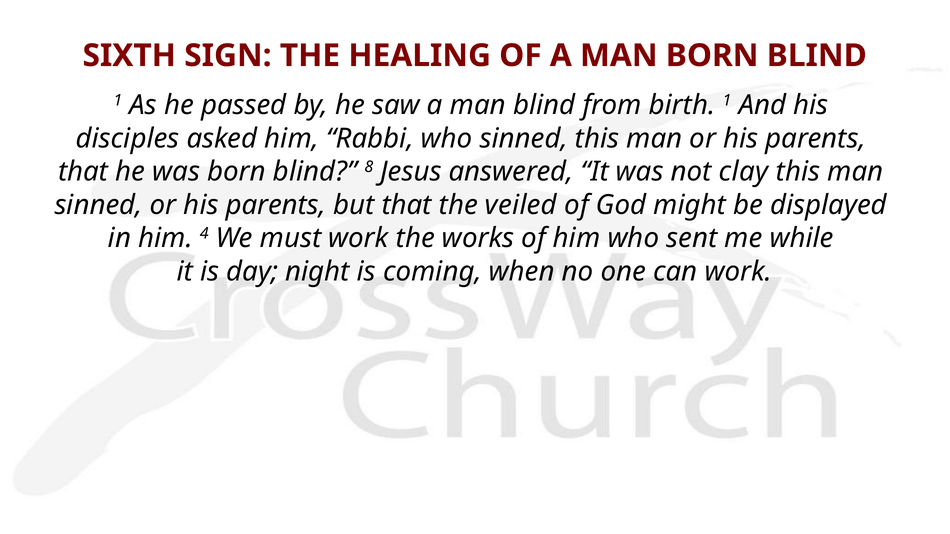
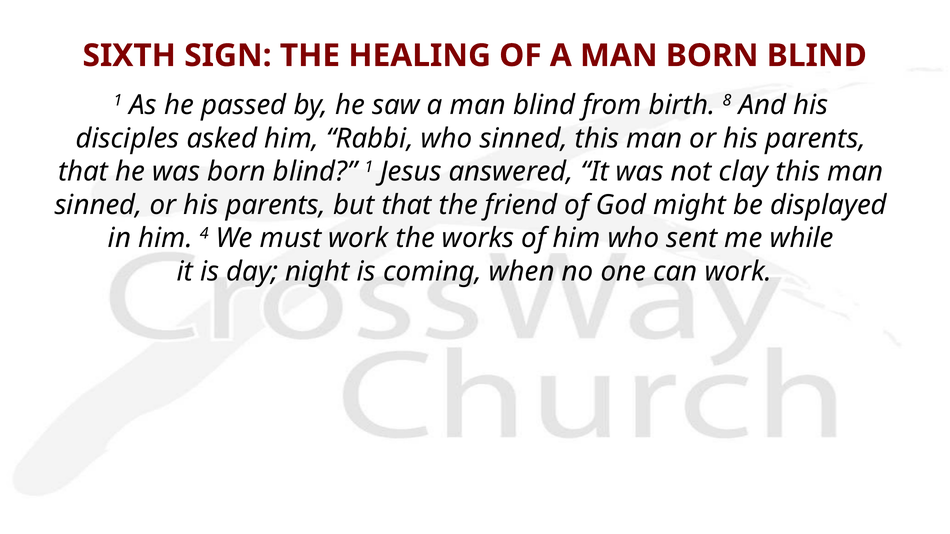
birth 1: 1 -> 8 (727, 101)
was born blind 8: 8 -> 1 (369, 167)
veiled: veiled -> friend (521, 205)
